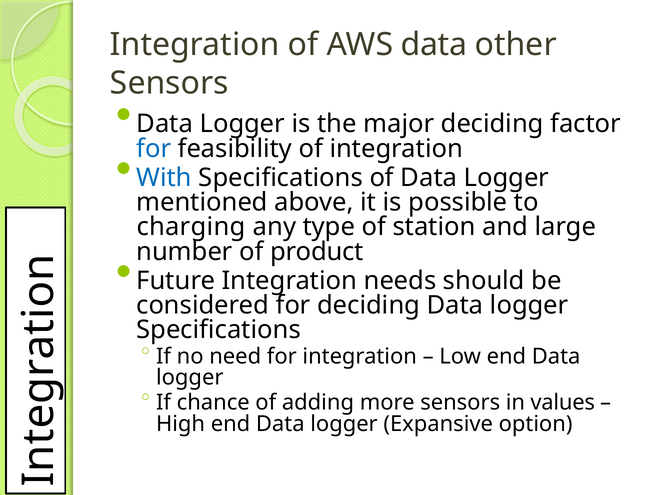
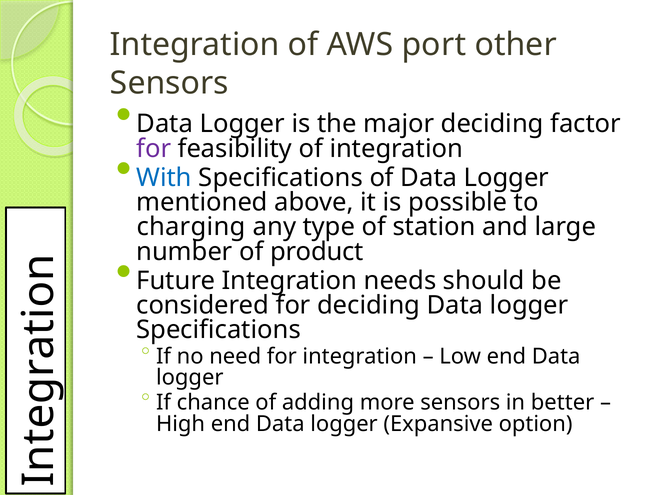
AWS data: data -> port (434, 44)
for colour: blue -> purple (154, 148)
values: values -> better (563, 402)
